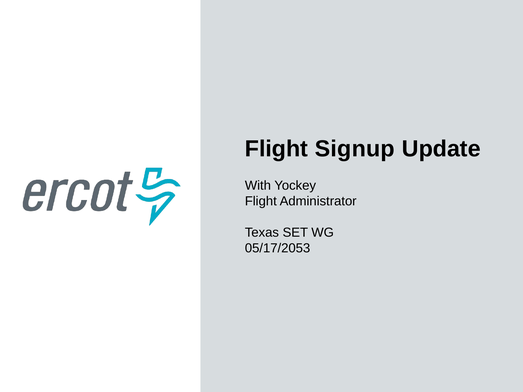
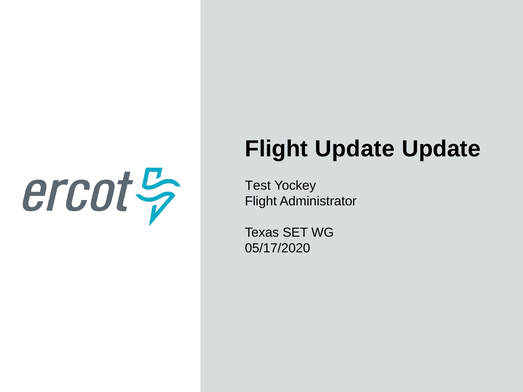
Flight Signup: Signup -> Update (355, 149)
With: With -> Test (258, 186)
05/17/2053: 05/17/2053 -> 05/17/2020 (278, 248)
